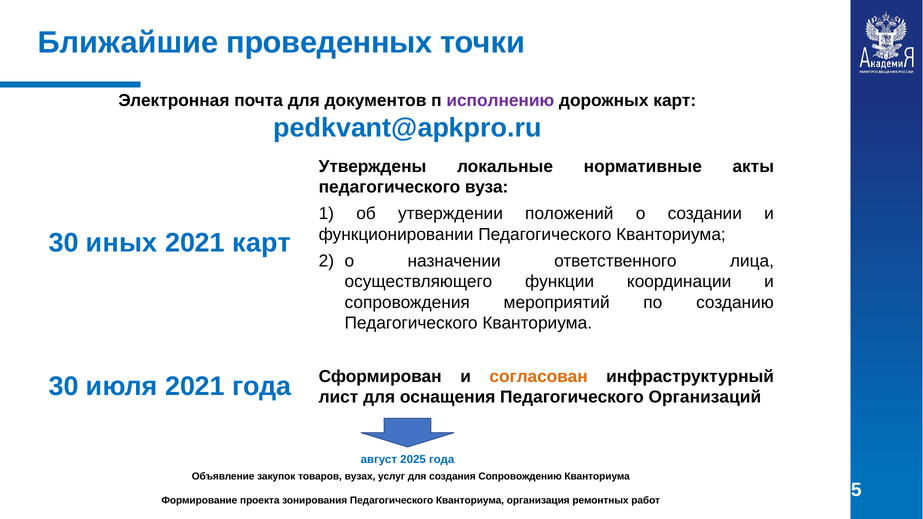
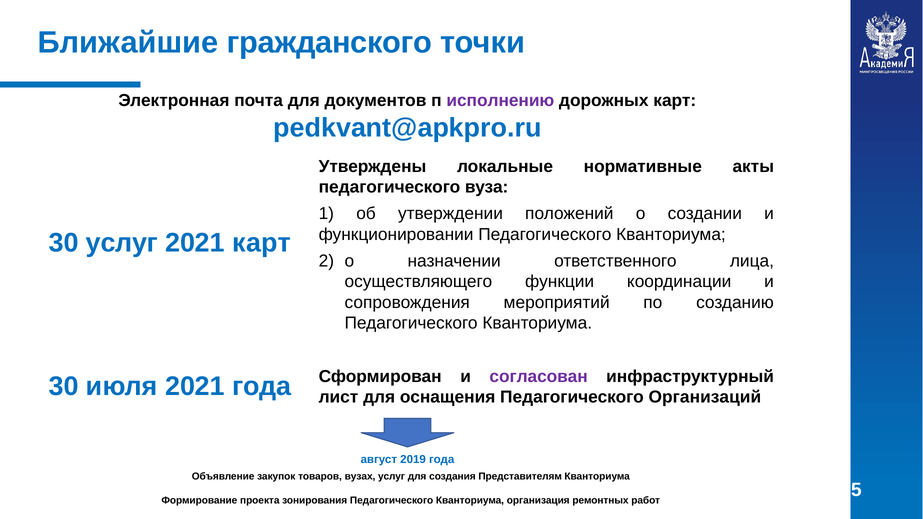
проведенных: проведенных -> гражданского (329, 43)
30 иных: иных -> услуг (122, 243)
согласован colour: orange -> purple (539, 376)
2025: 2025 -> 2019 (413, 459)
Сопровождению: Сопровождению -> Представителям (520, 477)
